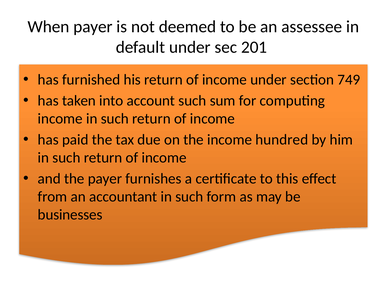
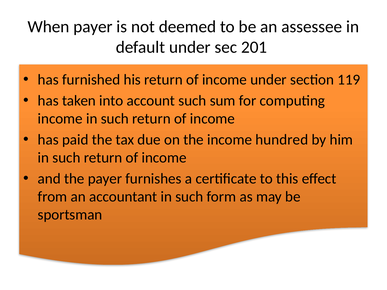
749: 749 -> 119 (349, 80)
businesses: businesses -> sportsman (70, 215)
